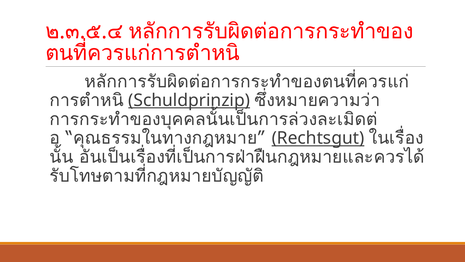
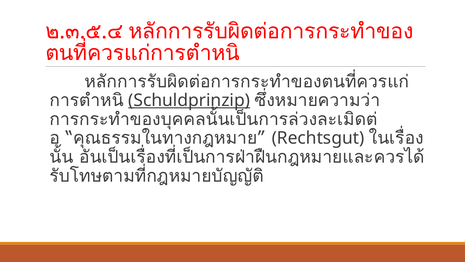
Rechtsgut underline: present -> none (318, 138)
